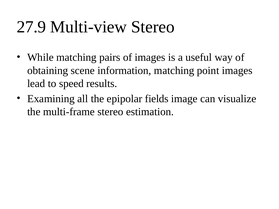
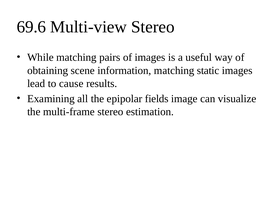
27.9: 27.9 -> 69.6 (31, 27)
point: point -> static (208, 71)
speed: speed -> cause (71, 84)
